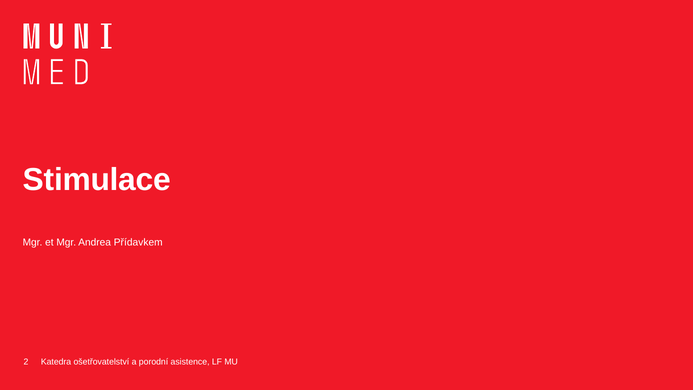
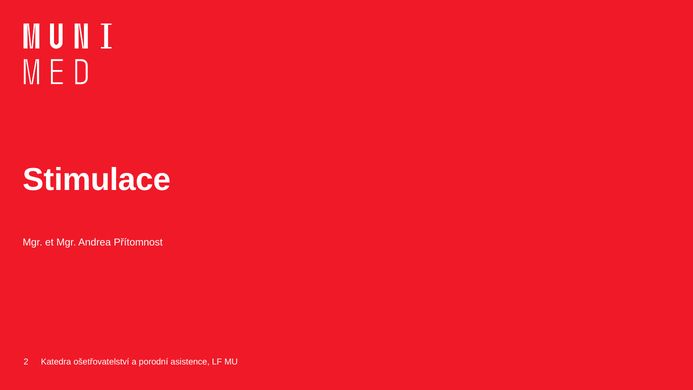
Přídavkem: Přídavkem -> Přítomnost (138, 242)
